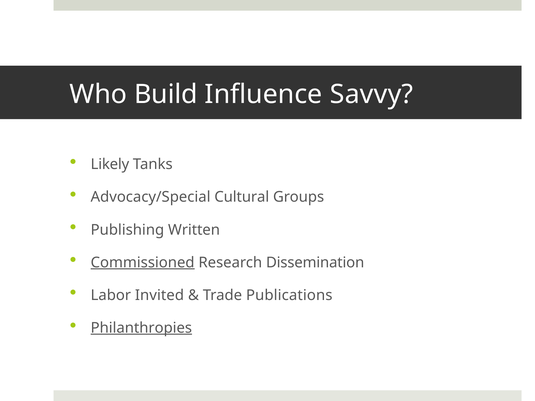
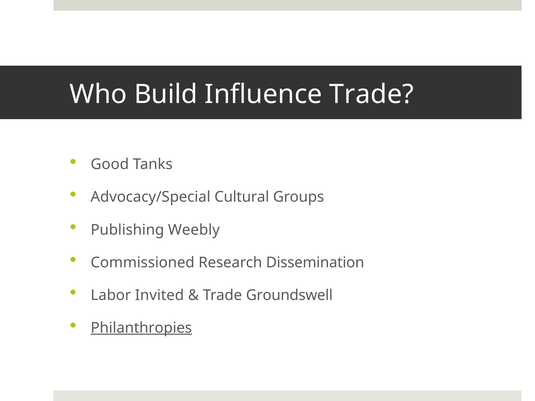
Influence Savvy: Savvy -> Trade (372, 94)
Likely: Likely -> Good (110, 165)
Written: Written -> Weebly (194, 230)
Commissioned underline: present -> none (143, 263)
Publications: Publications -> Groundswell (289, 295)
